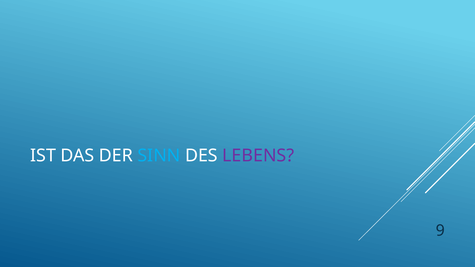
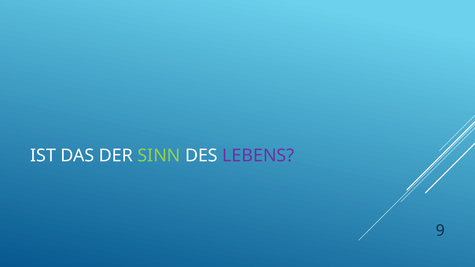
SINN colour: light blue -> light green (159, 156)
